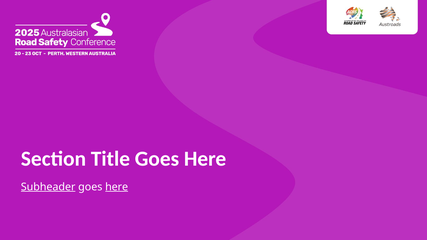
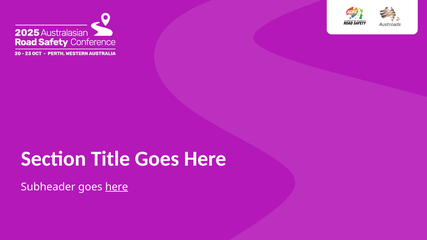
Subheader underline: present -> none (48, 187)
